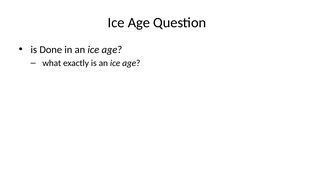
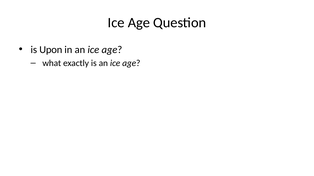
Done: Done -> Upon (51, 50)
